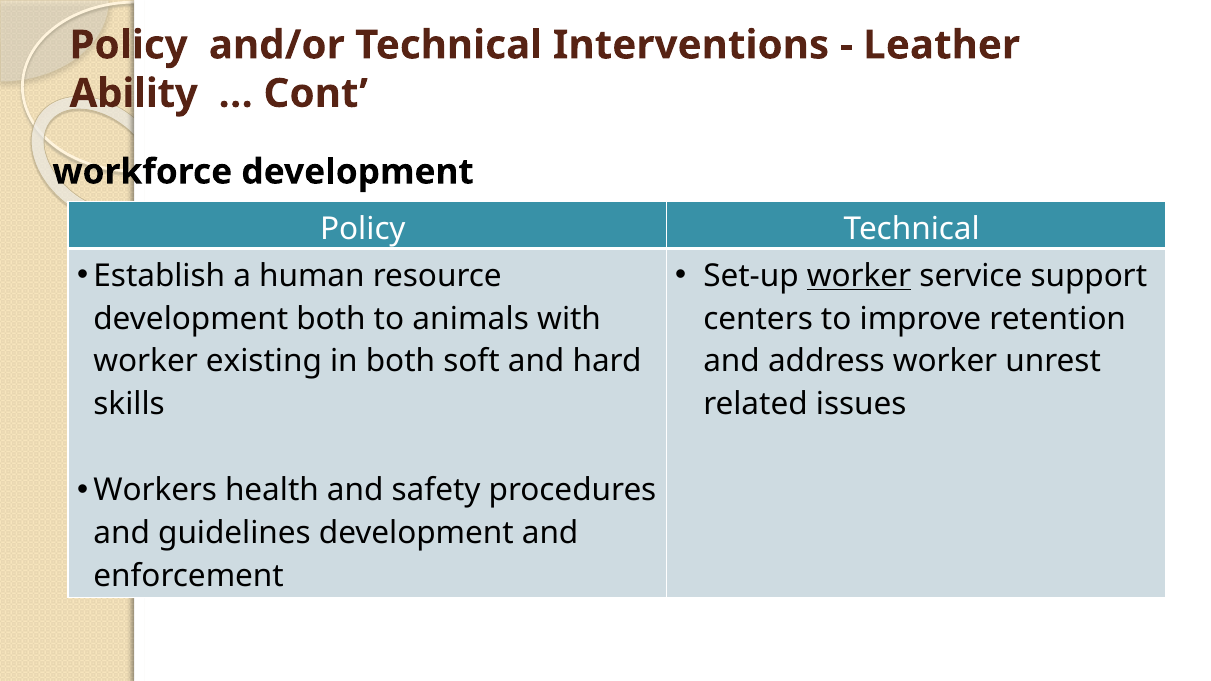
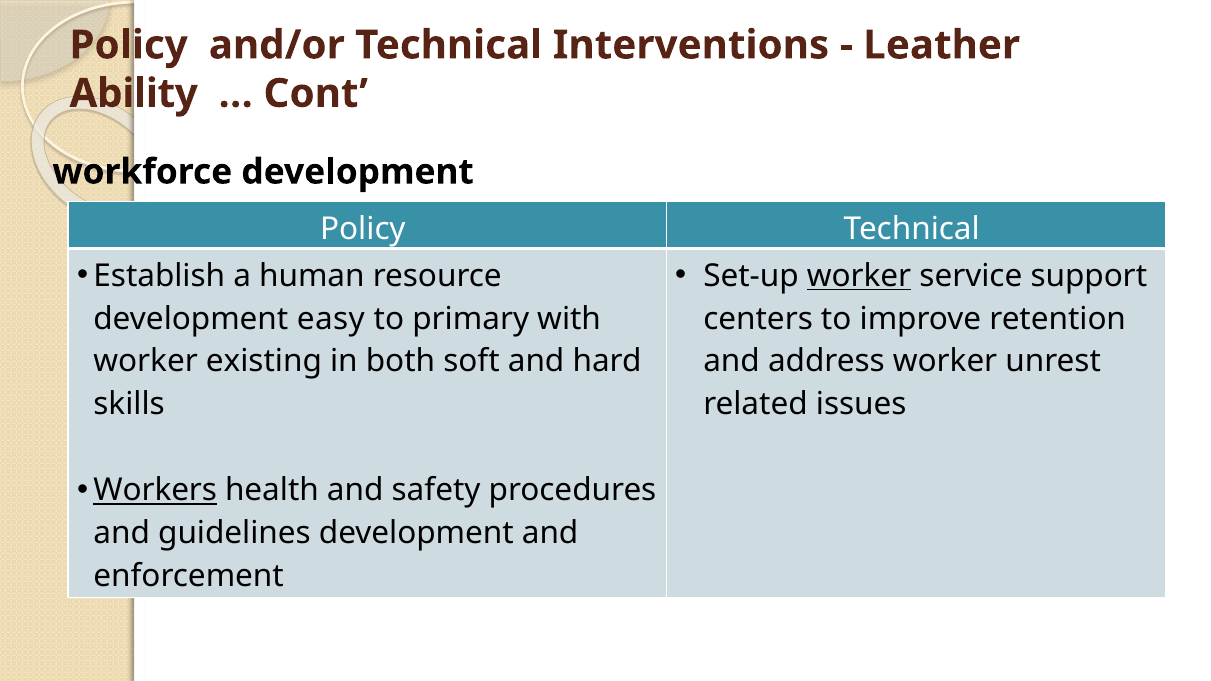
development both: both -> easy (331, 319)
animals: animals -> primary (471, 319)
Workers underline: none -> present (155, 490)
